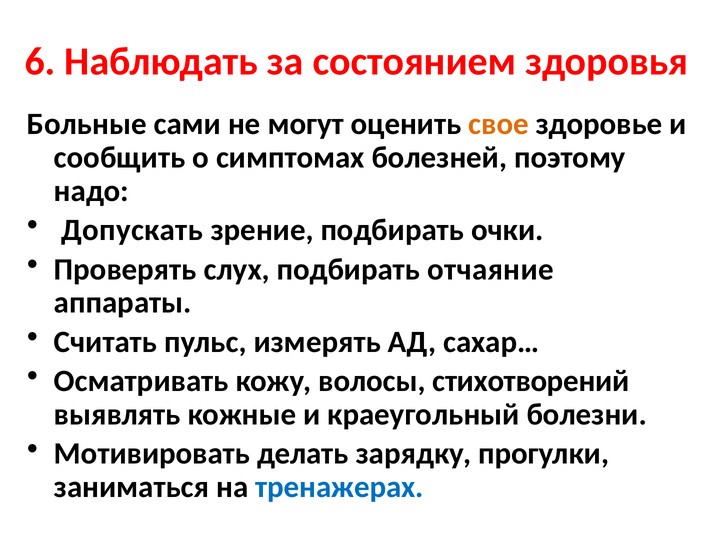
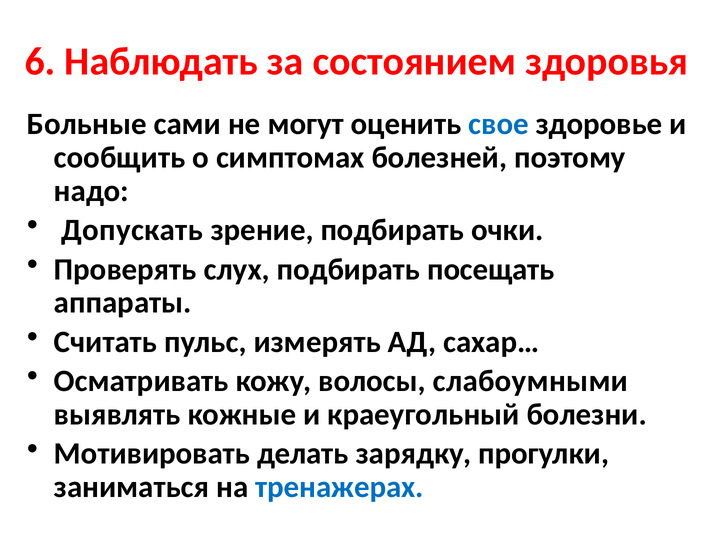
свое colour: orange -> blue (499, 124)
отчаяние: отчаяние -> посещать (491, 269)
стихотворений: стихотворений -> слабоумными (531, 381)
